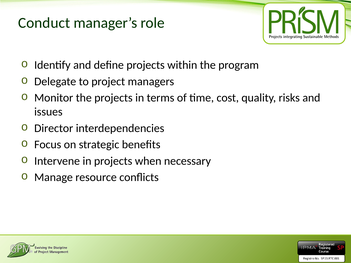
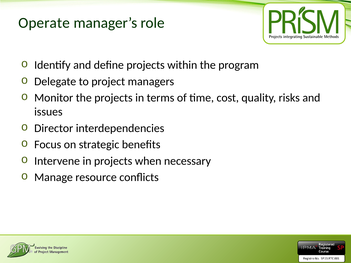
Conduct: Conduct -> Operate (44, 23)
